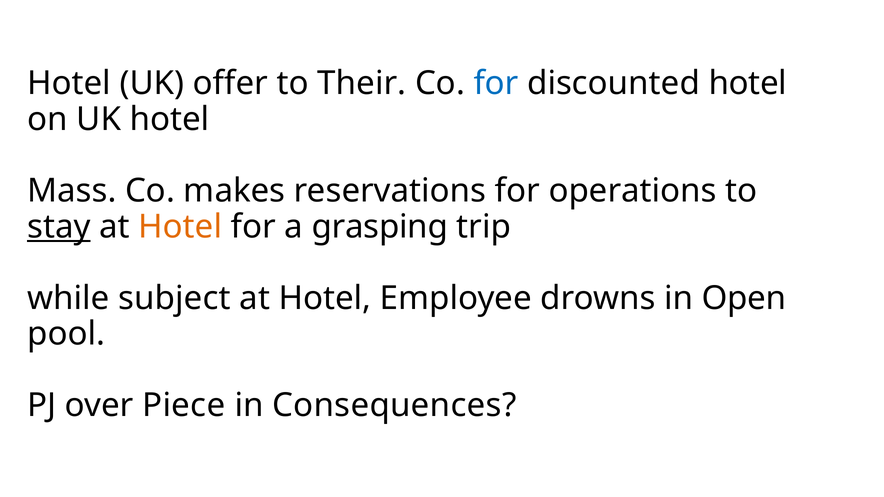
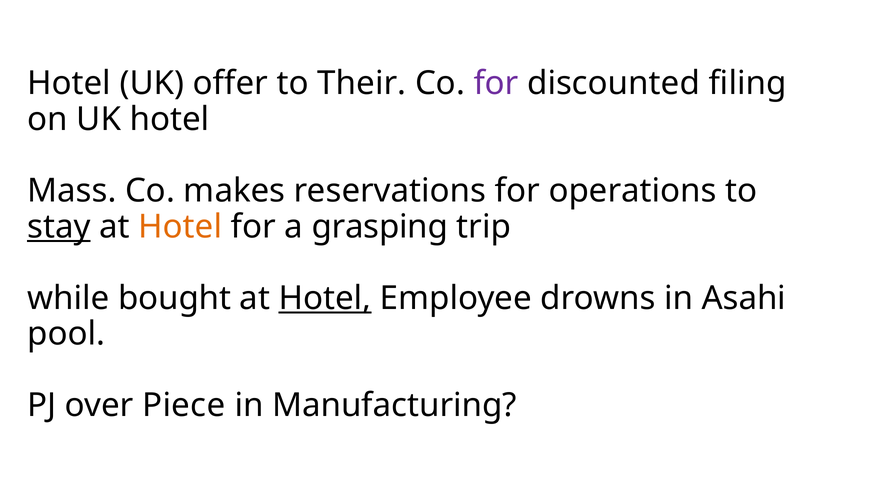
for colour: blue -> purple (496, 83)
discounted hotel: hotel -> filing (748, 83)
subject: subject -> bought (175, 298)
Hotel underline: none -> present (325, 298)
Open: Open -> Asahi (744, 298)
Consequences: Consequences -> Manufacturing (394, 406)
